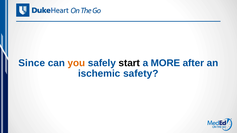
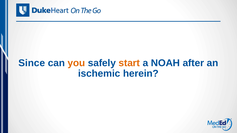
start colour: black -> orange (129, 63)
MORE: MORE -> NOAH (165, 63)
safety: safety -> herein (141, 74)
